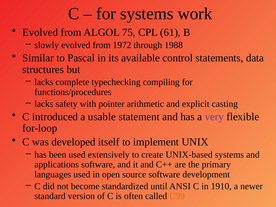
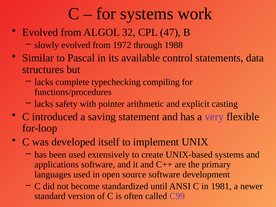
75: 75 -> 32 (129, 32)
61: 61 -> 47 (170, 32)
usable: usable -> saving (102, 117)
1910: 1910 -> 1981 (221, 186)
C99 colour: orange -> purple (177, 196)
